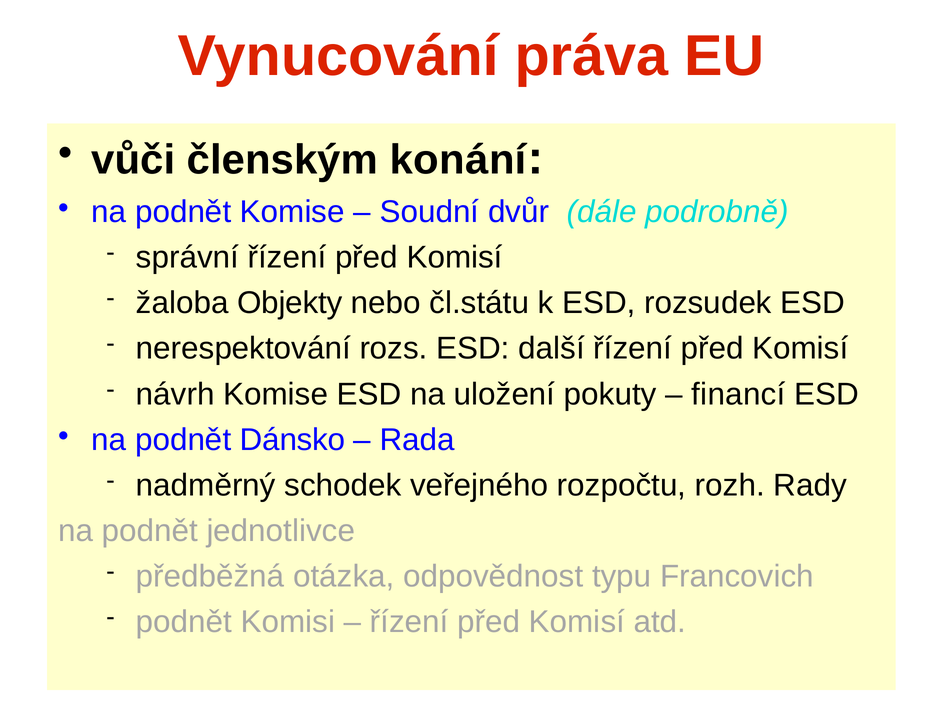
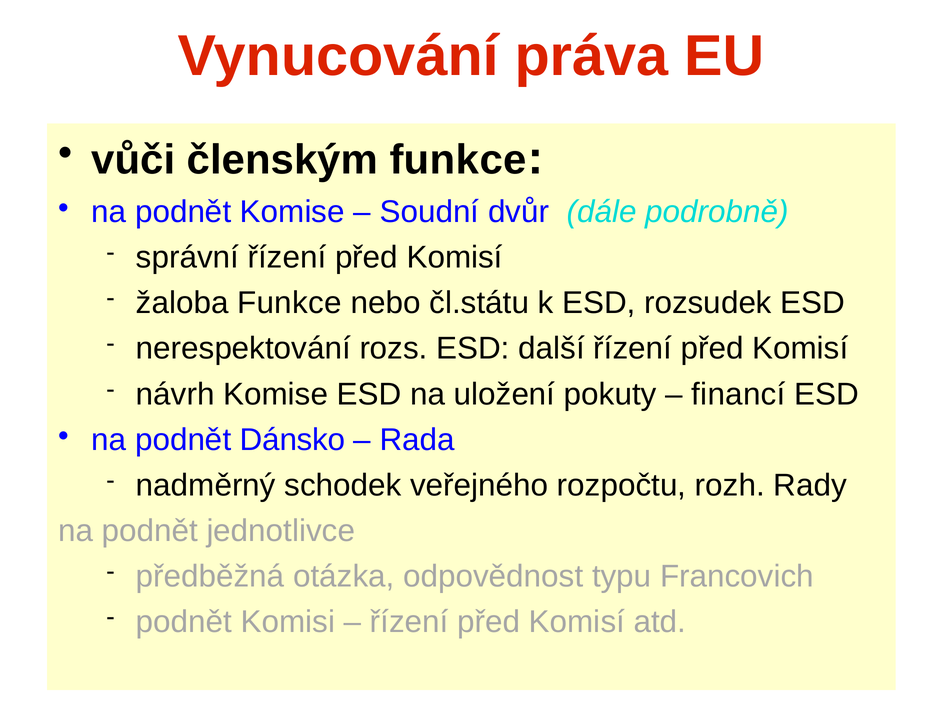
členským konání: konání -> funkce (458, 160)
žaloba Objekty: Objekty -> Funkce (289, 303)
